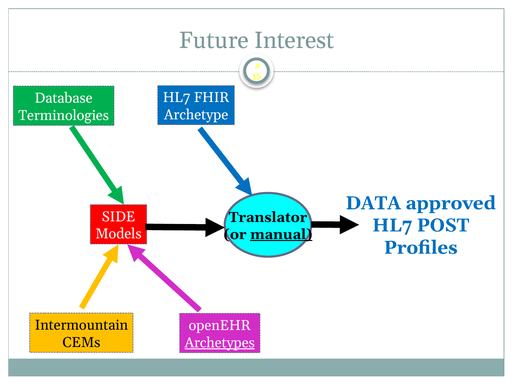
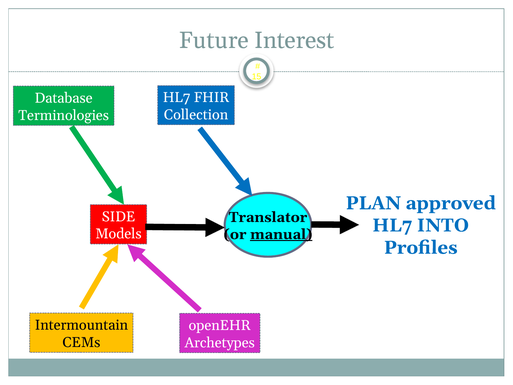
Archetype: Archetype -> Collection (196, 115)
DATA: DATA -> PLAN (373, 203)
POST: POST -> INTO (443, 225)
Archetypes underline: present -> none (220, 342)
